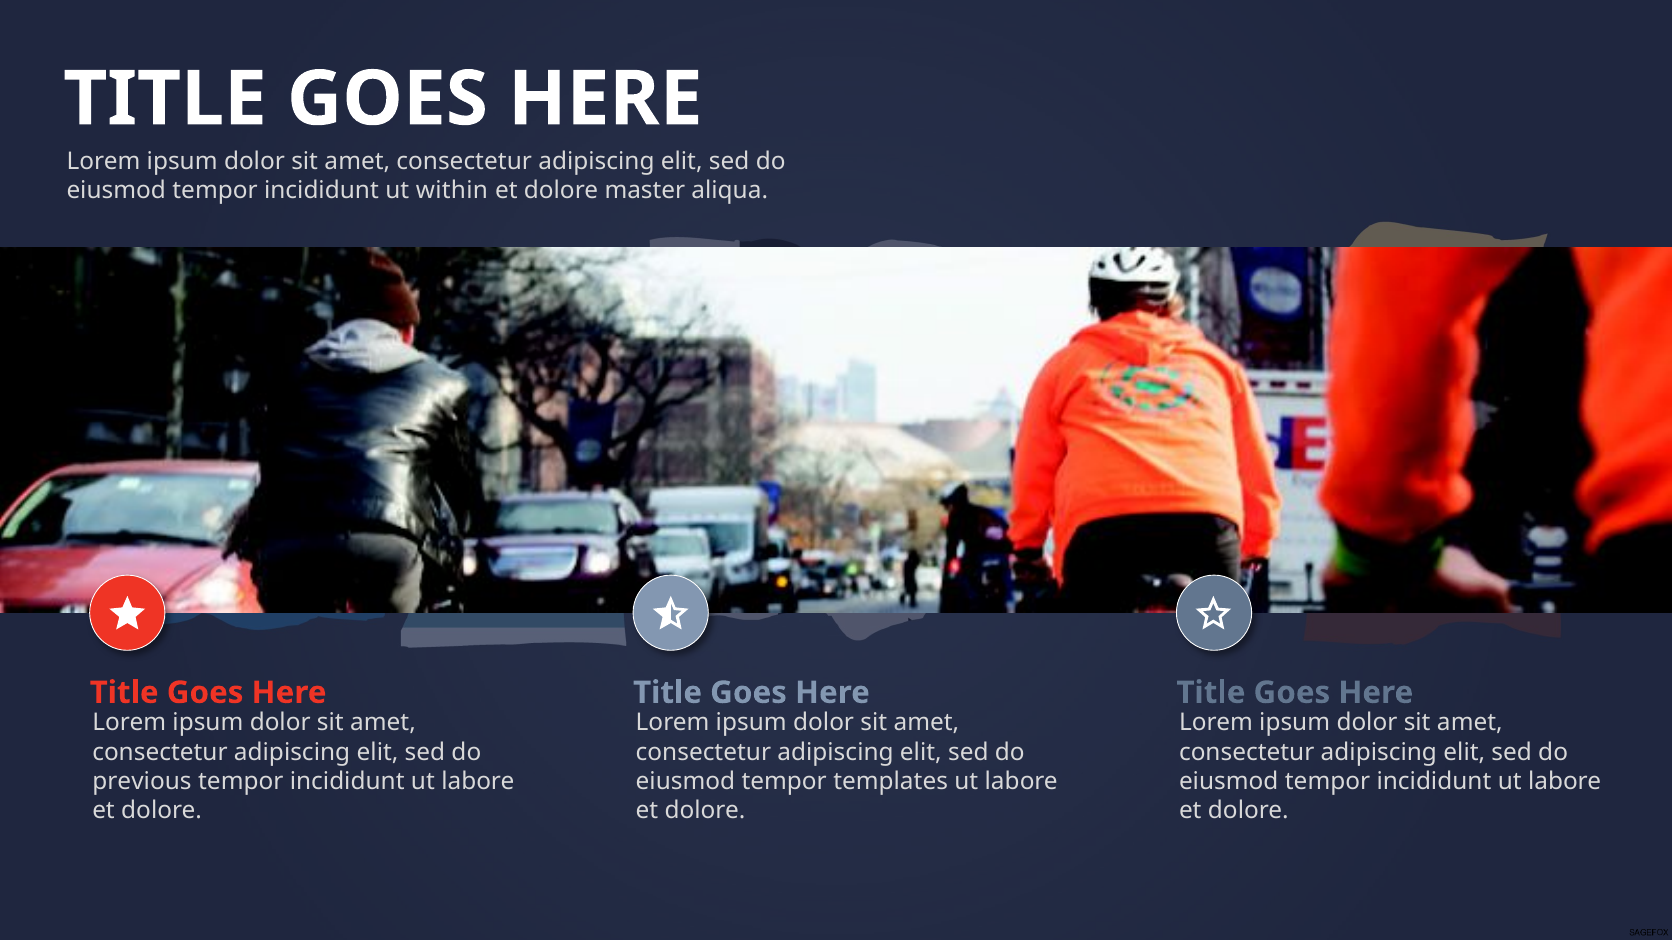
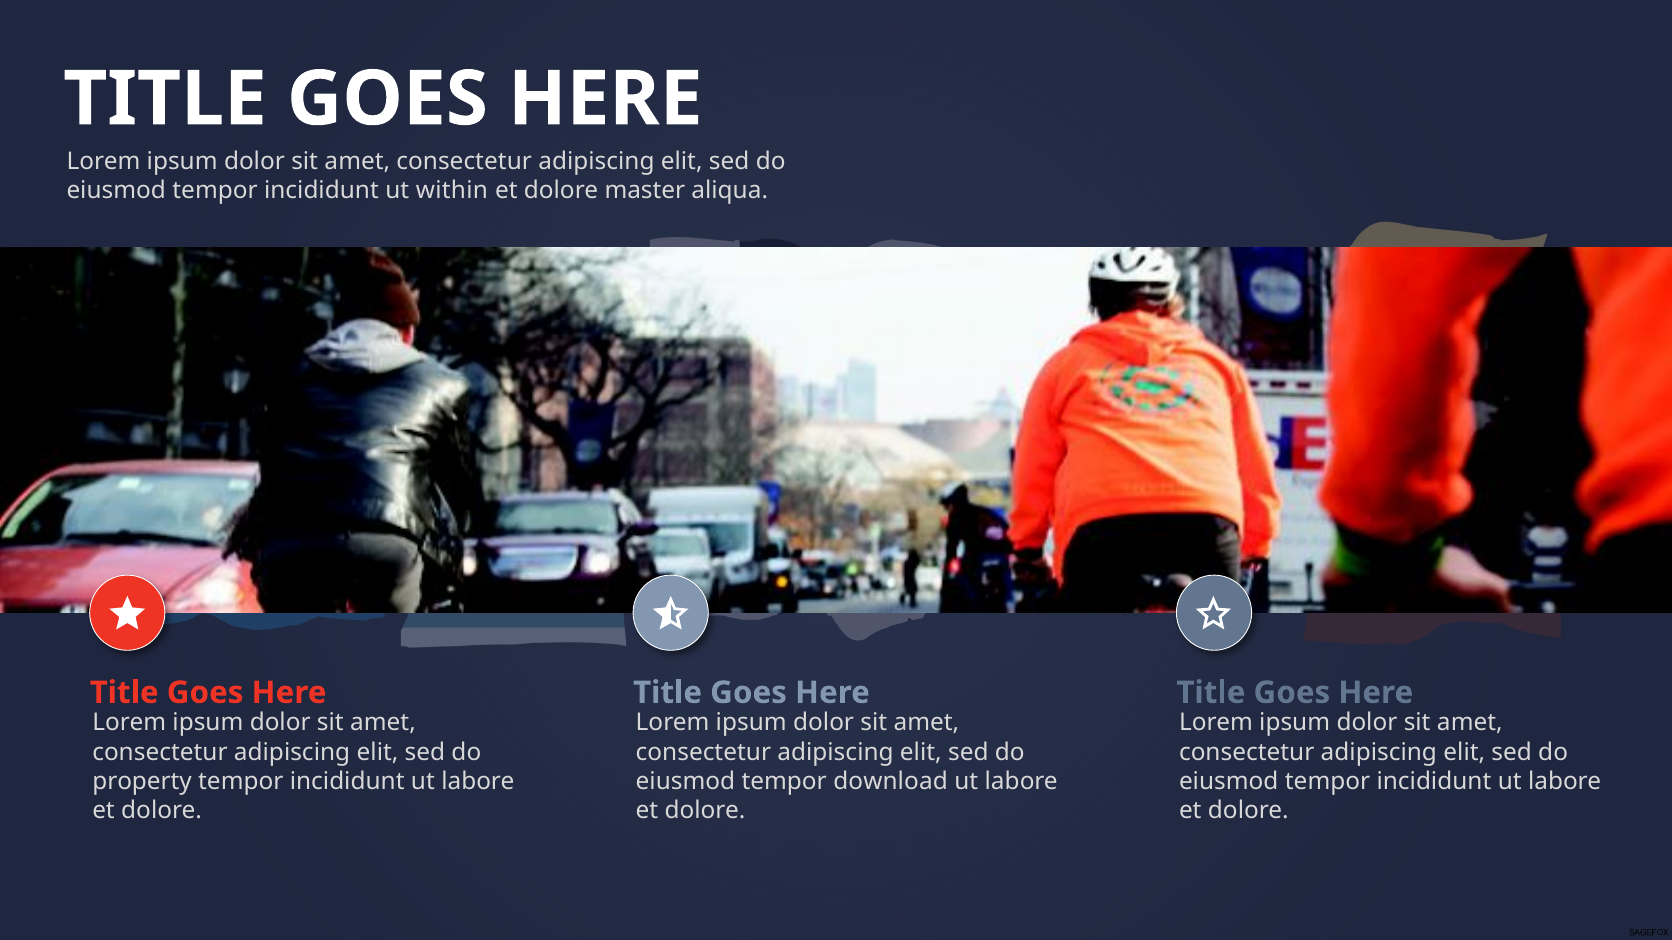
previous: previous -> property (142, 782)
templates: templates -> download (891, 782)
